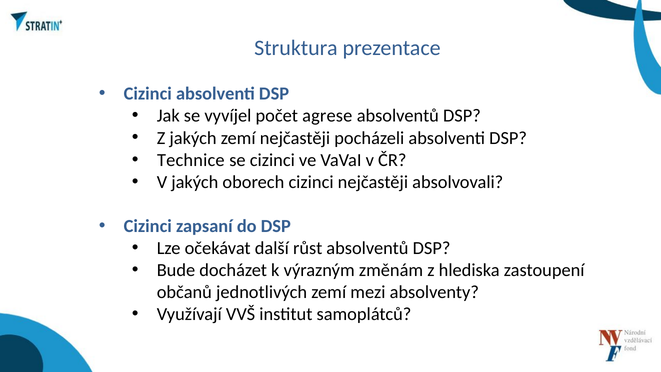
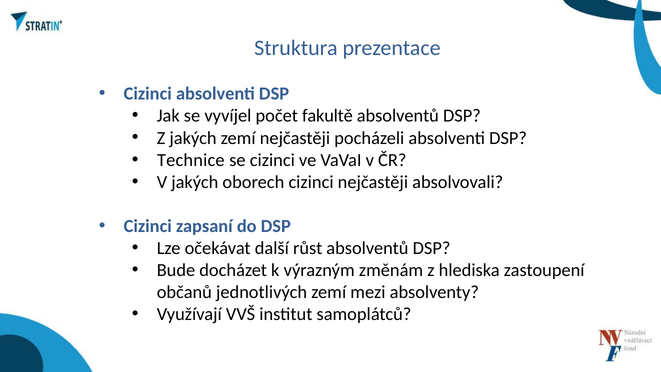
agrese: agrese -> fakultě (327, 116)
